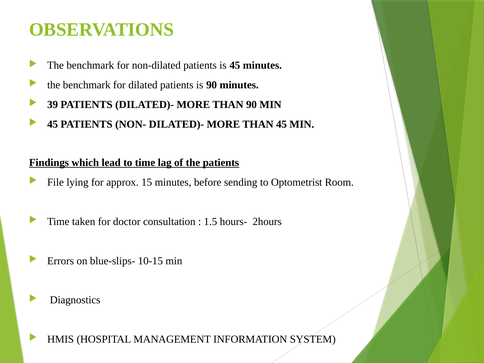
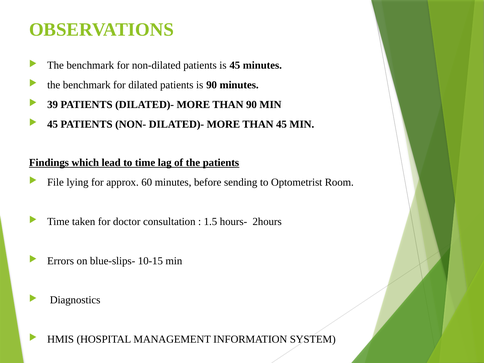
15: 15 -> 60 (147, 182)
